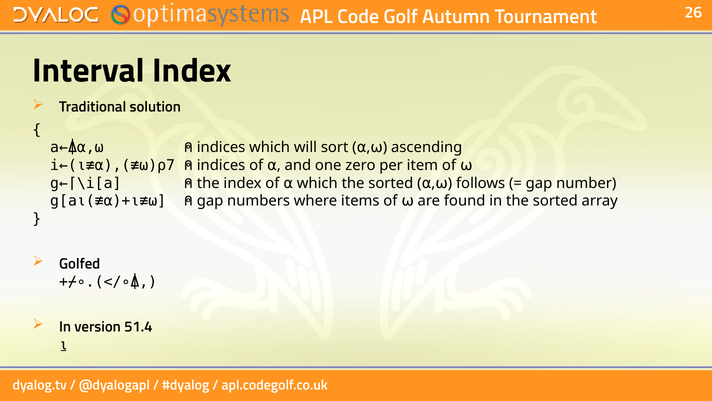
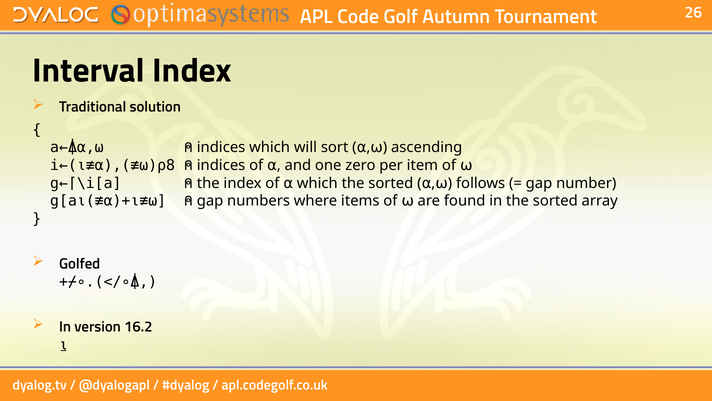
i←(⍳≢⍺),(≢⍵)⍴7: i←(⍳≢⍺),(≢⍵)⍴7 -> i←(⍳≢⍺),(≢⍵)⍴8 (113, 165)
51.4: 51.4 -> 16.2 (138, 326)
